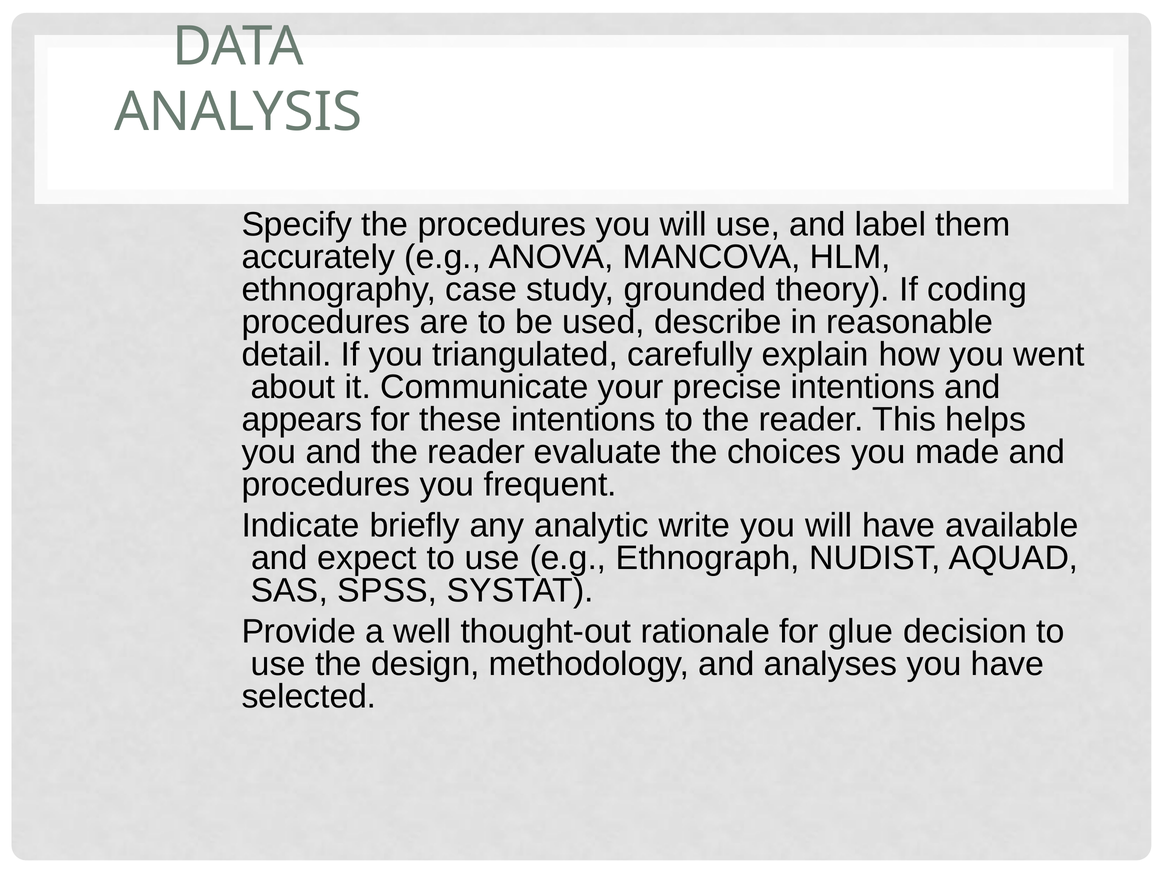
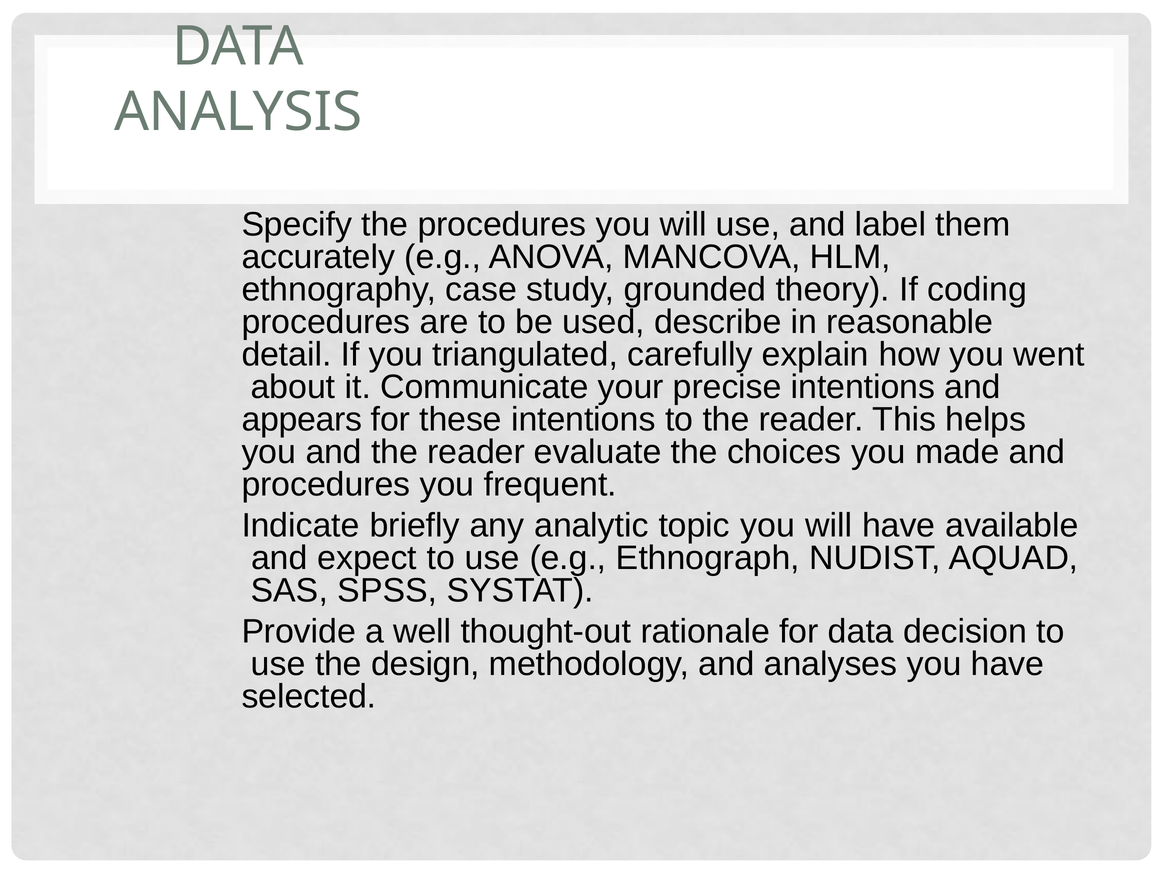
write: write -> topic (694, 526)
for glue: glue -> data (861, 632)
